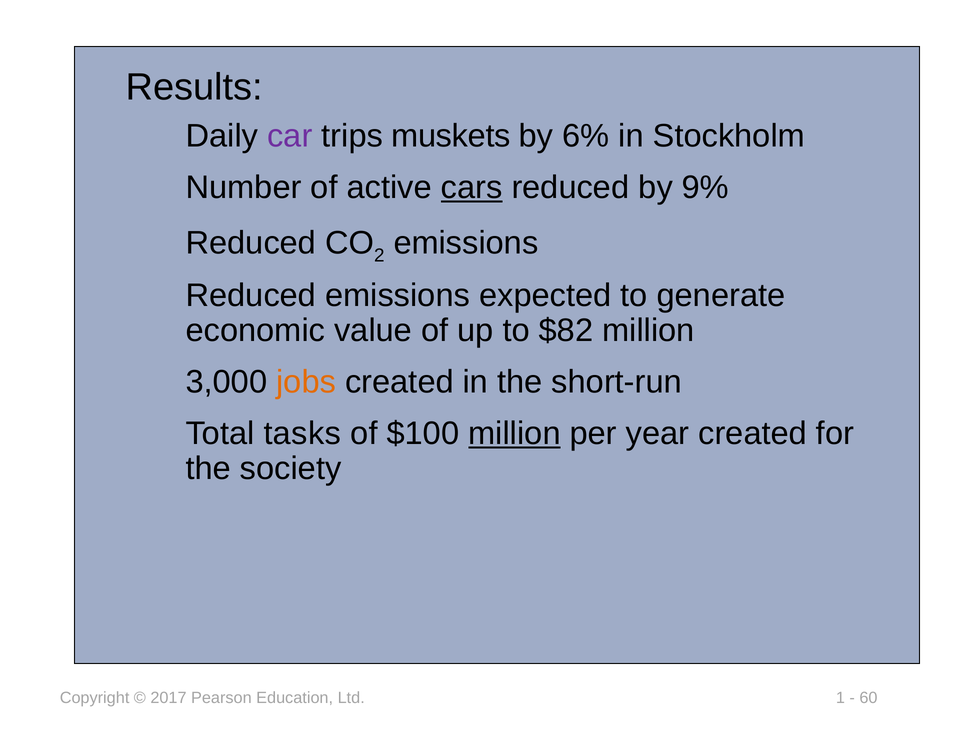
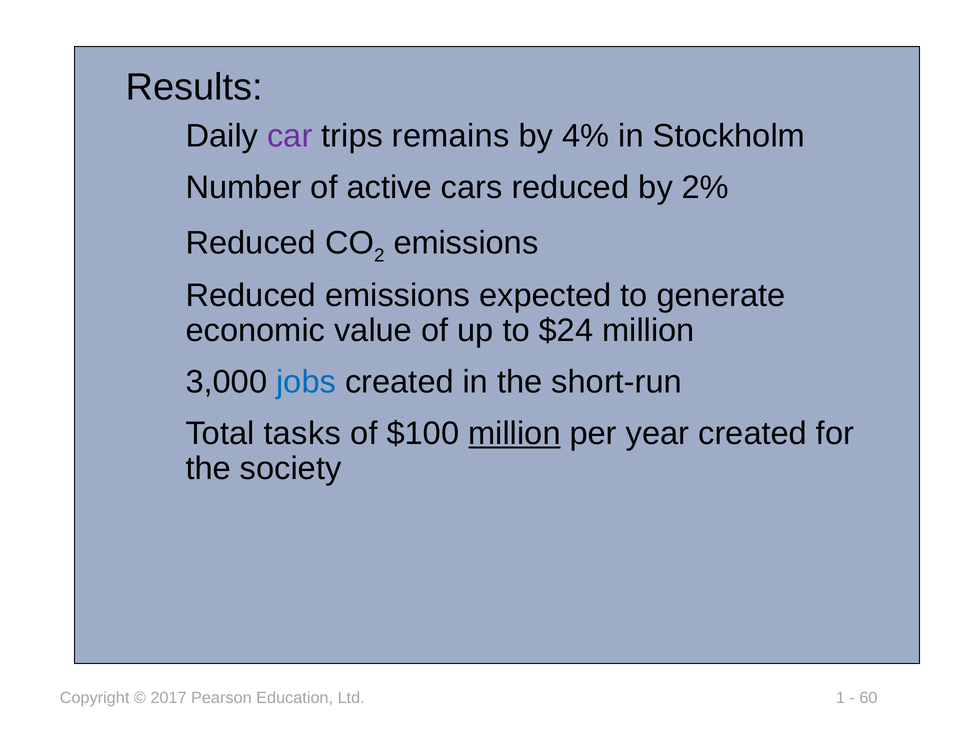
muskets: muskets -> remains (451, 136)
6%: 6% -> 4% (586, 136)
cars underline: present -> none (472, 188)
9%: 9% -> 2% (705, 188)
$82: $82 -> $24 (566, 331)
jobs colour: orange -> blue (306, 382)
